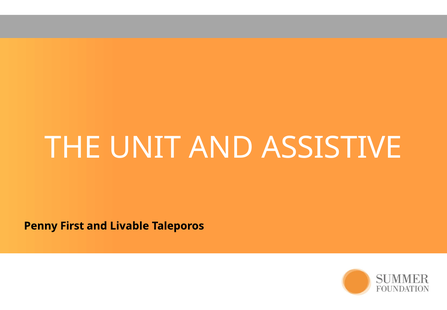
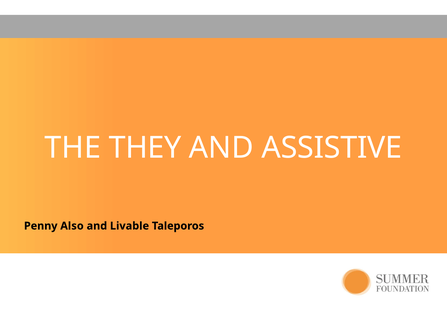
UNIT: UNIT -> THEY (145, 147)
First: First -> Also (72, 226)
